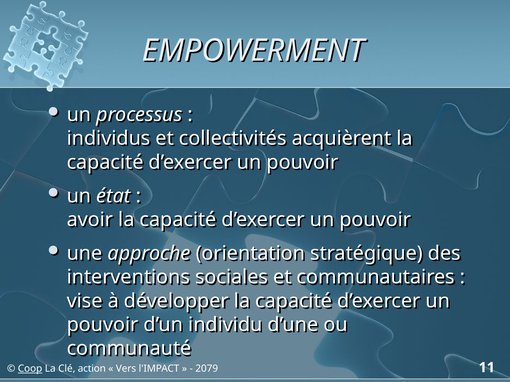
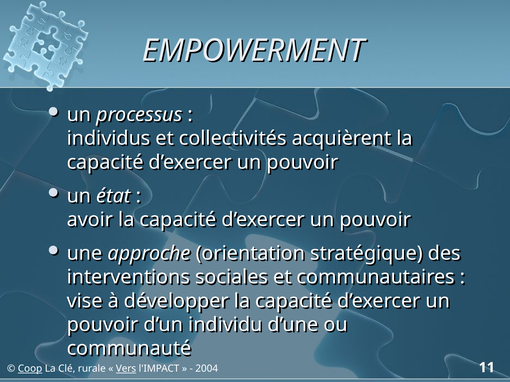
action: action -> rurale (92, 369)
Vers underline: none -> present (126, 369)
2079: 2079 -> 2004 (207, 369)
